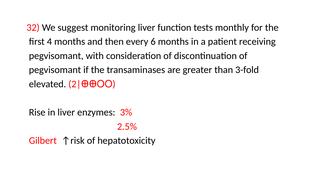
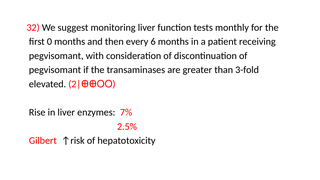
4: 4 -> 0 (49, 42)
3%: 3% -> 7% (126, 112)
